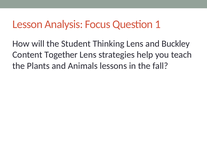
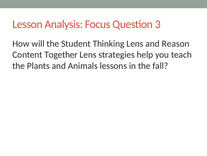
1: 1 -> 3 (158, 24)
Buckley: Buckley -> Reason (176, 43)
